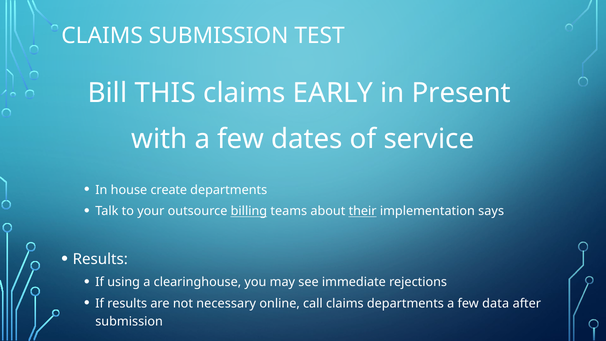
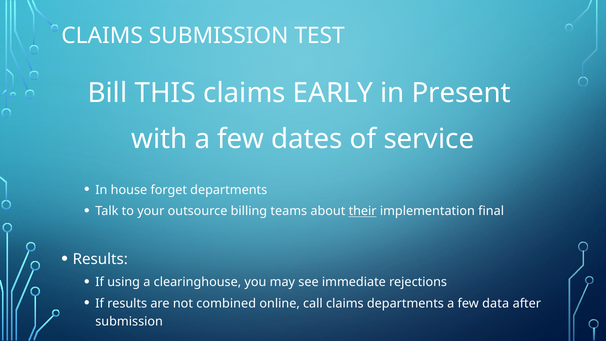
create: create -> forget (169, 190)
billing underline: present -> none (249, 211)
says: says -> final (491, 211)
necessary: necessary -> combined (226, 303)
